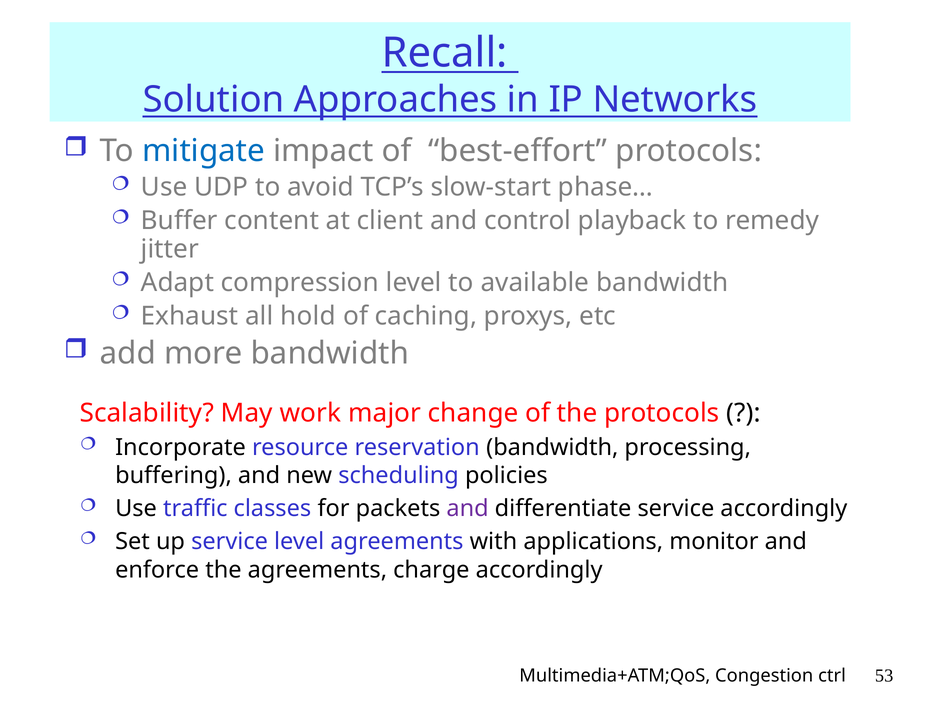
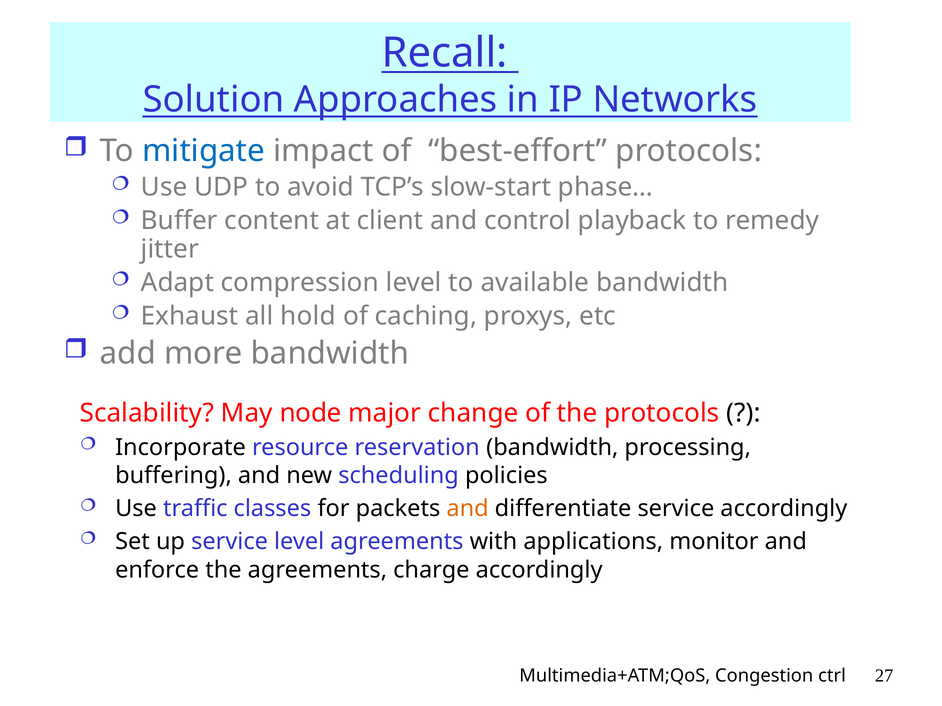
work: work -> node (311, 413)
and colour: purple -> orange (468, 509)
53: 53 -> 27 (884, 676)
